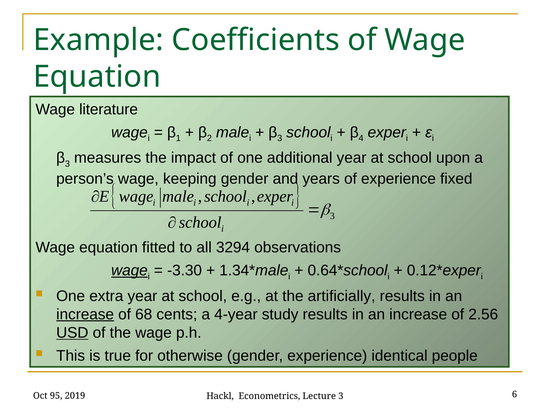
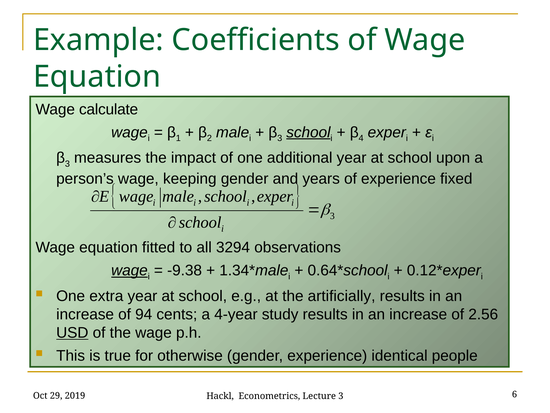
literature: literature -> calculate (109, 109)
school underline: none -> present (308, 132)
-3.30: -3.30 -> -9.38 (185, 270)
increase underline: present -> none (85, 314)
68: 68 -> 94 (144, 314)
95: 95 -> 29 (56, 395)
